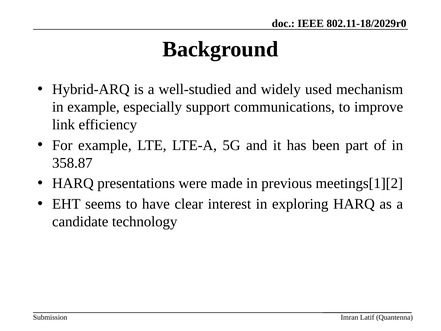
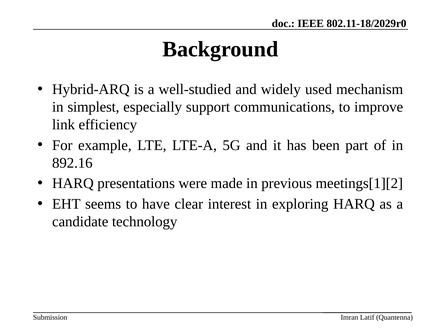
in example: example -> simplest (93, 107)
358.87: 358.87 -> 892.16 (72, 163)
